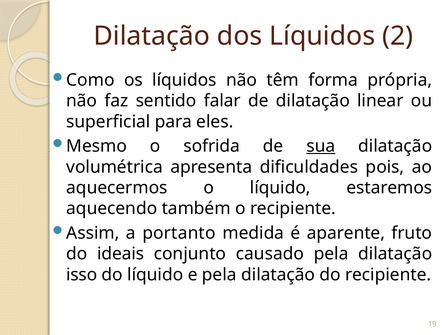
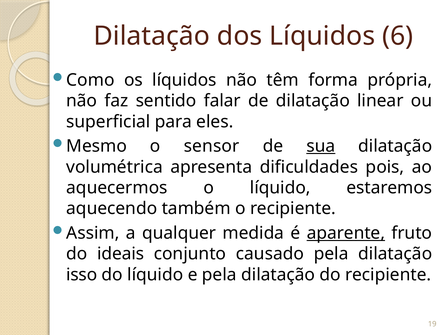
2: 2 -> 6 (398, 36)
sofrida: sofrida -> sensor (212, 146)
portanto: portanto -> qualquer (179, 233)
aparente underline: none -> present (346, 233)
